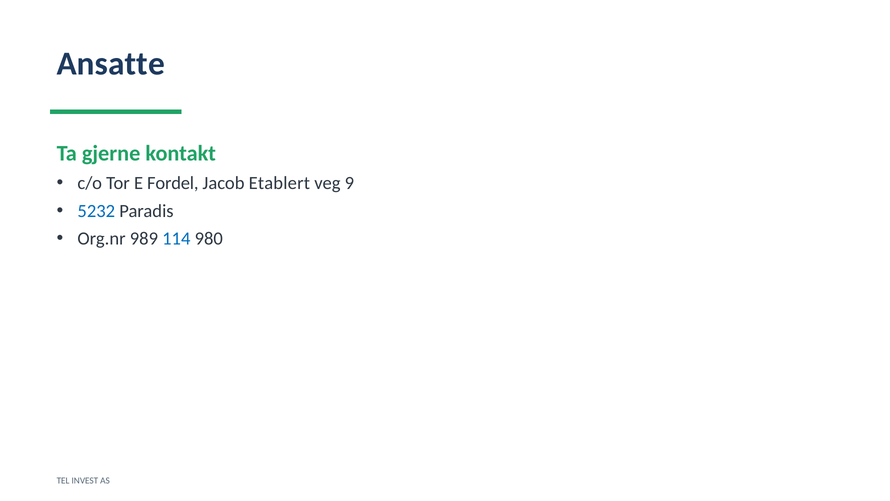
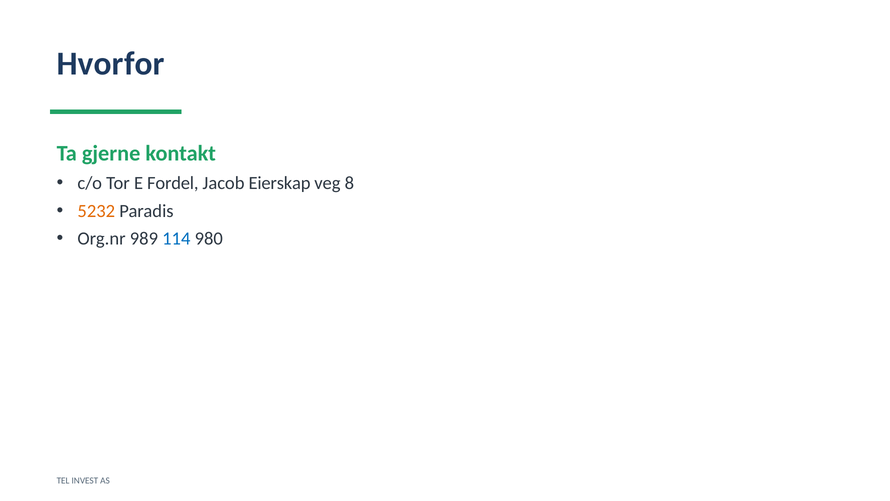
Ansatte: Ansatte -> Hvorfor (111, 64)
Etablert: Etablert -> Eierskap (280, 183)
9: 9 -> 8 (349, 183)
5232 colour: blue -> orange (96, 211)
